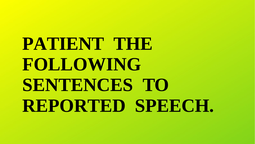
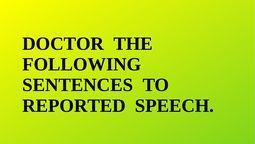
PATIENT: PATIENT -> DOCTOR (63, 44)
